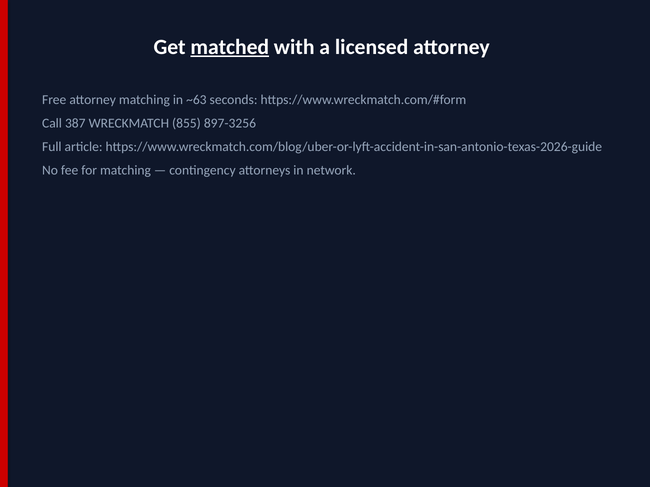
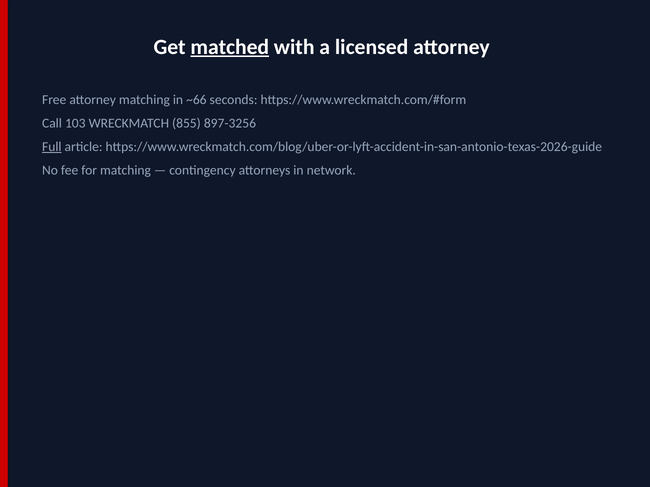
~63: ~63 -> ~66 (196, 100)
387: 387 -> 103 (75, 123)
Full underline: none -> present (52, 147)
